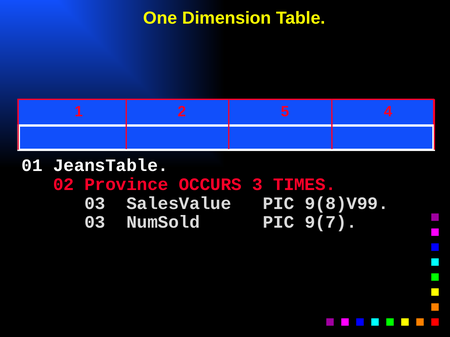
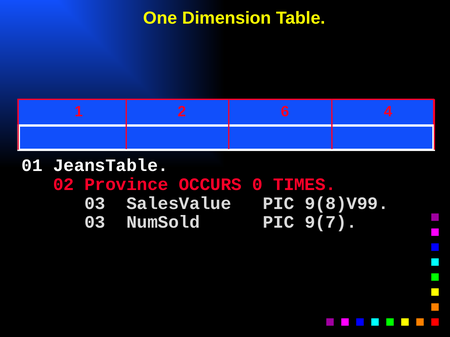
5: 5 -> 6 (285, 112)
3: 3 -> 0 (257, 185)
